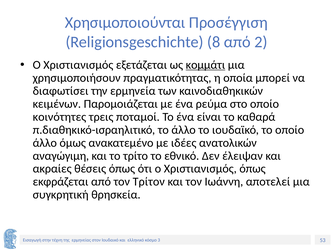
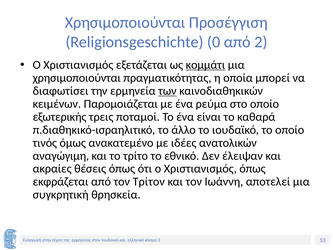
8: 8 -> 0 (214, 42)
χρησιμοποιήσουν: χρησιμοποιήσουν -> χρησιμοποιούνται (77, 78)
των underline: none -> present (167, 91)
κοινότητες: κοινότητες -> εξωτερικής (60, 117)
άλλο: άλλο -> τινός (45, 143)
